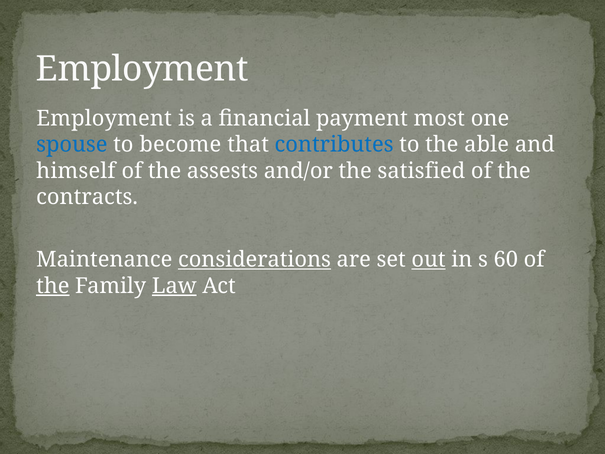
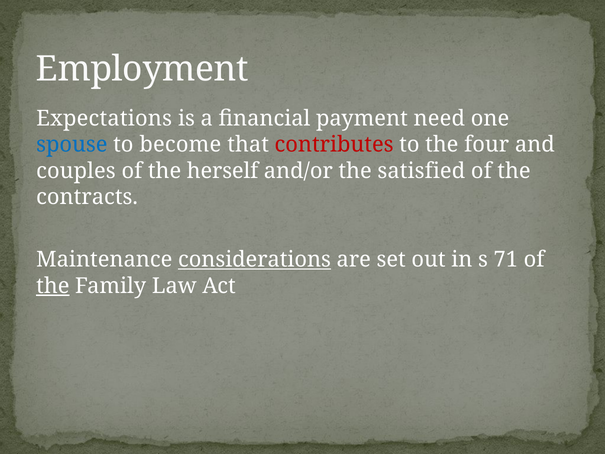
Employment: Employment -> Expectations (104, 118)
most: most -> need (439, 118)
contributes colour: blue -> red (334, 145)
able: able -> four (487, 145)
himself: himself -> couples (76, 171)
assests: assests -> herself (223, 171)
out underline: present -> none (429, 260)
60: 60 -> 71 (506, 260)
Law underline: present -> none (174, 286)
